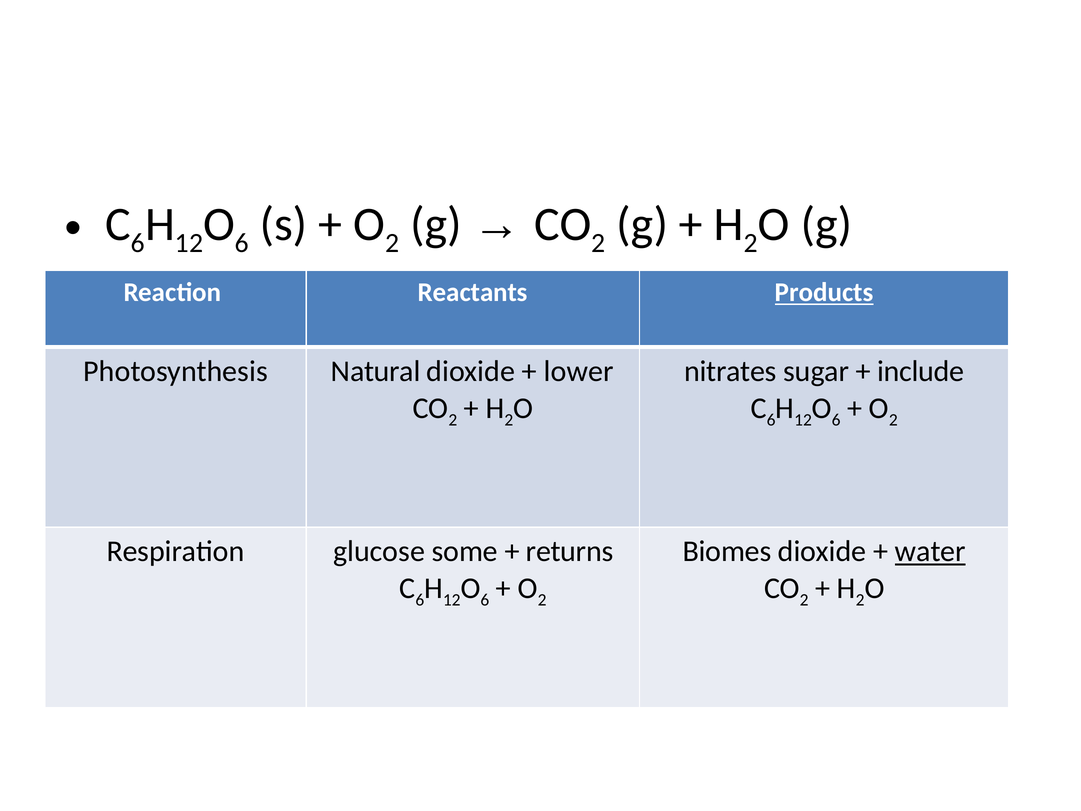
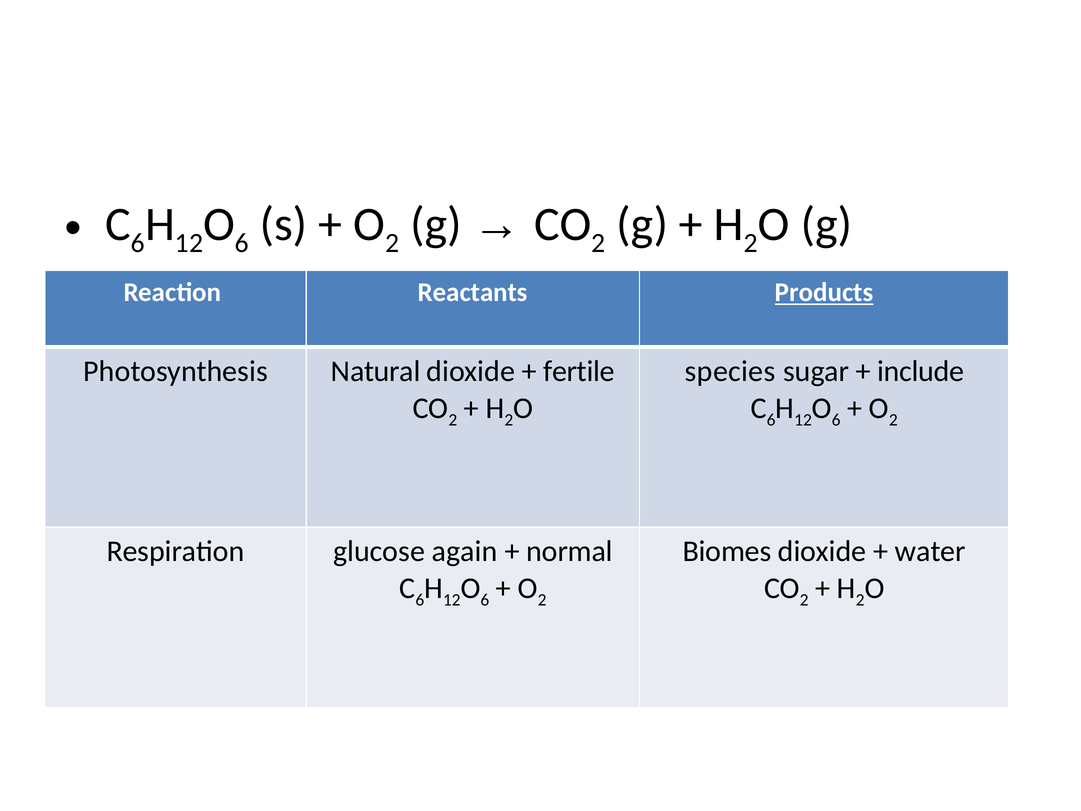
lower: lower -> fertile (579, 371)
nitrates: nitrates -> species (730, 371)
some: some -> again (465, 551)
returns: returns -> normal (570, 551)
water underline: present -> none (930, 551)
